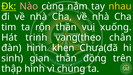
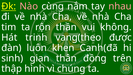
nhau colour: yellow -> pink (120, 6)
xuống: xuống -> không (116, 27)
chân: chân -> được (120, 37)
đàn hình: hình -> luôn (37, 48)
Chưa(đã: Chưa(đã -> Canh(đã (99, 48)
